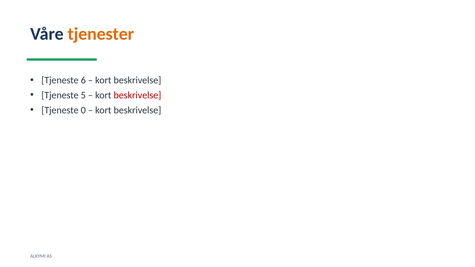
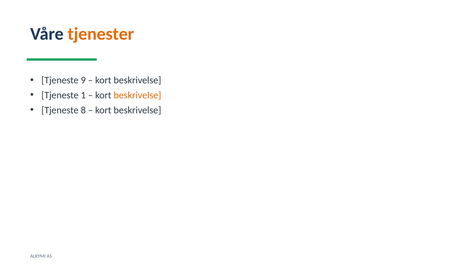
6: 6 -> 9 (83, 80)
5: 5 -> 1 (83, 95)
beskrivelse colour: red -> orange (137, 95)
0: 0 -> 8 (83, 110)
